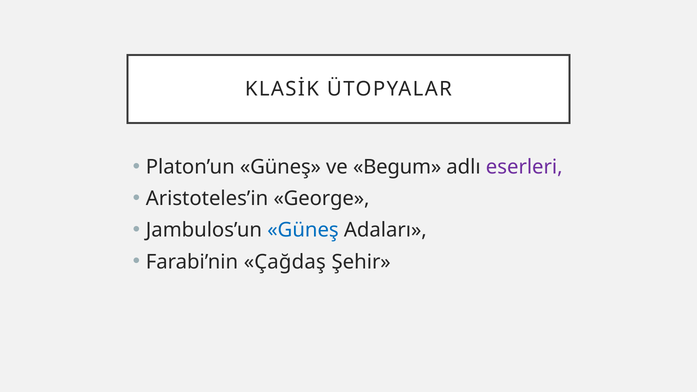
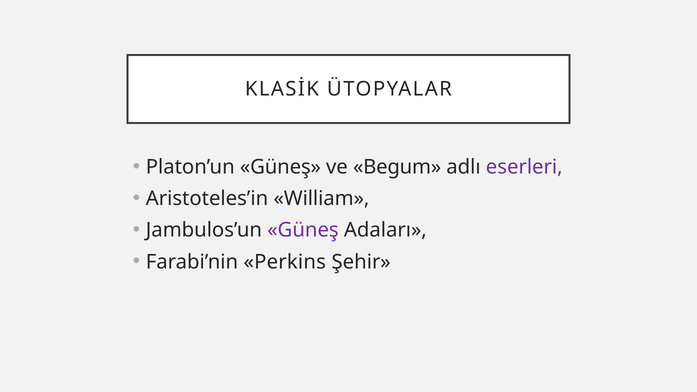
George: George -> William (321, 199)
Güneş colour: blue -> purple (303, 230)
Çağdaş: Çağdaş -> Perkins (285, 262)
